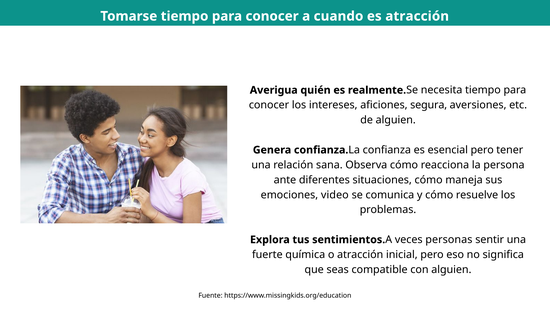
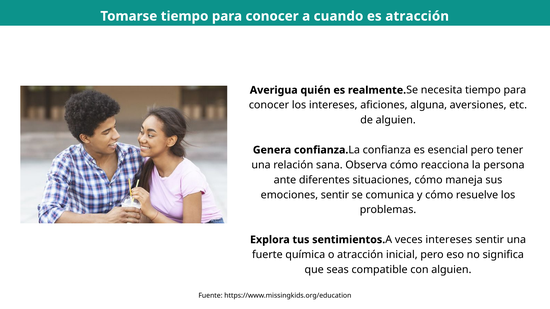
segura: segura -> alguna (429, 105)
emociones video: video -> sentir (335, 195)
veces personas: personas -> intereses (449, 240)
